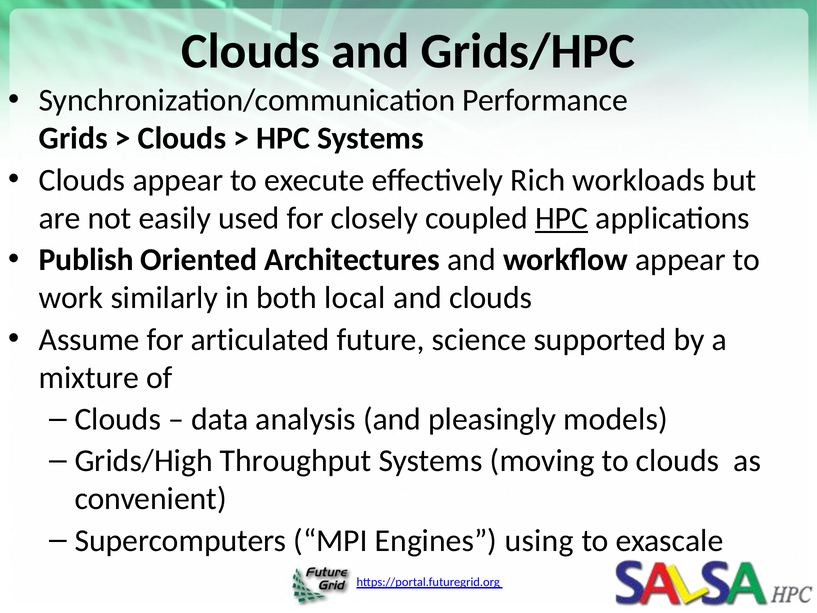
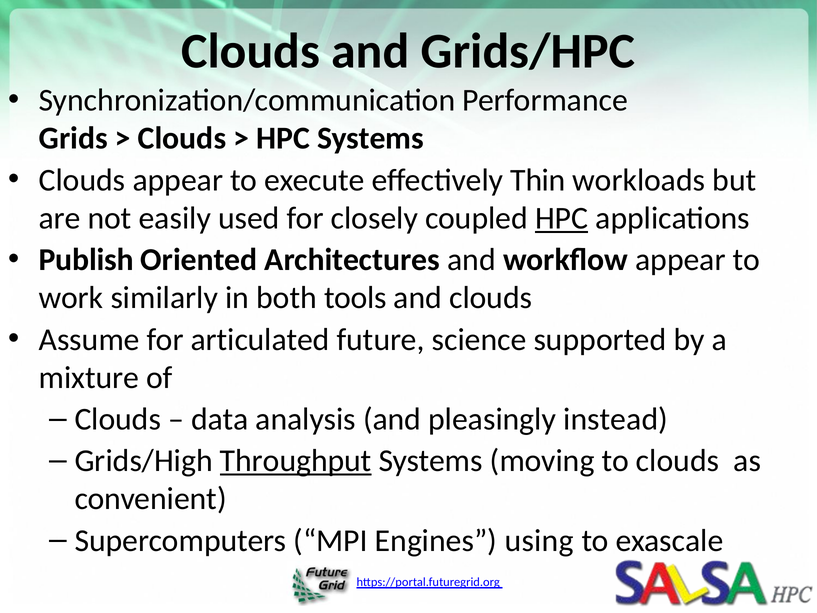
Rich: Rich -> Thin (538, 180)
local: local -> tools (355, 298)
models: models -> instead (616, 419)
Throughput underline: none -> present (296, 461)
